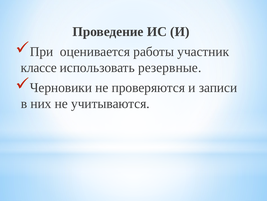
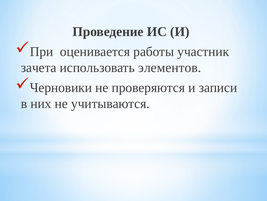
классе: классе -> зачета (39, 67)
резервные: резервные -> элементов (170, 67)
